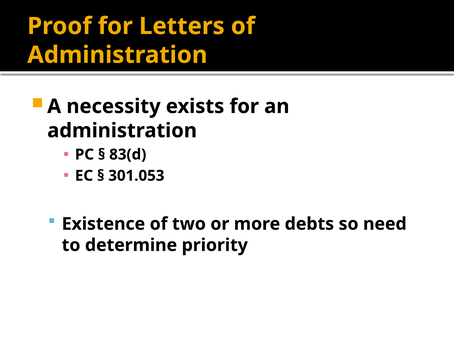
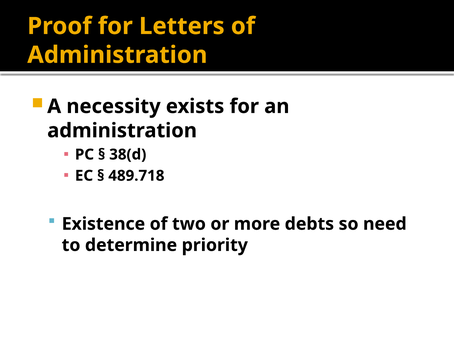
83(d: 83(d -> 38(d (128, 154)
301.053: 301.053 -> 489.718 (136, 175)
